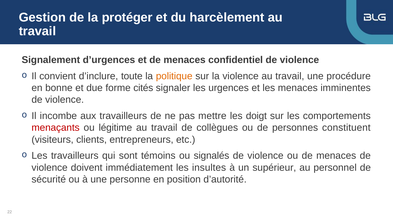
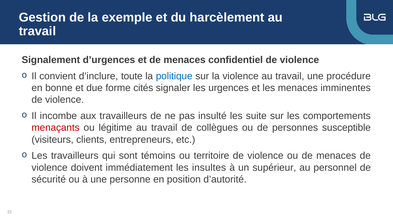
protéger: protéger -> exemple (127, 17)
politique colour: orange -> blue (174, 76)
mettre: mettre -> insulté (212, 116)
doigt: doigt -> suite (256, 116)
constituent: constituent -> susceptible (346, 128)
signalés: signalés -> territoire (211, 156)
